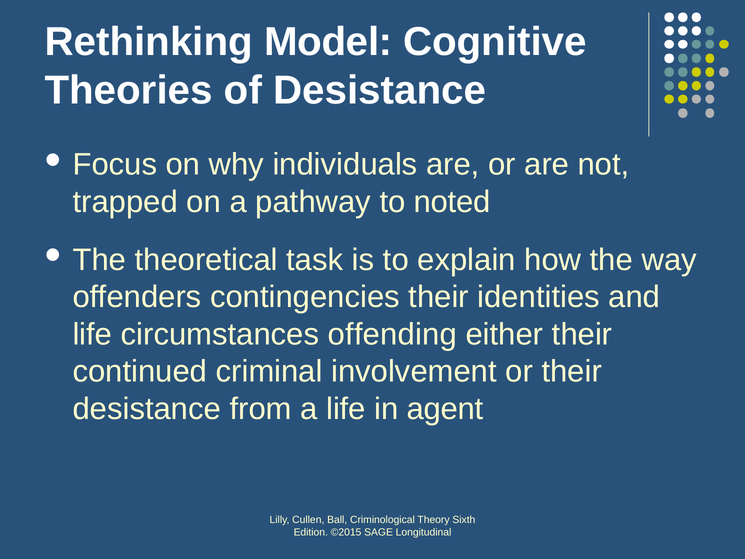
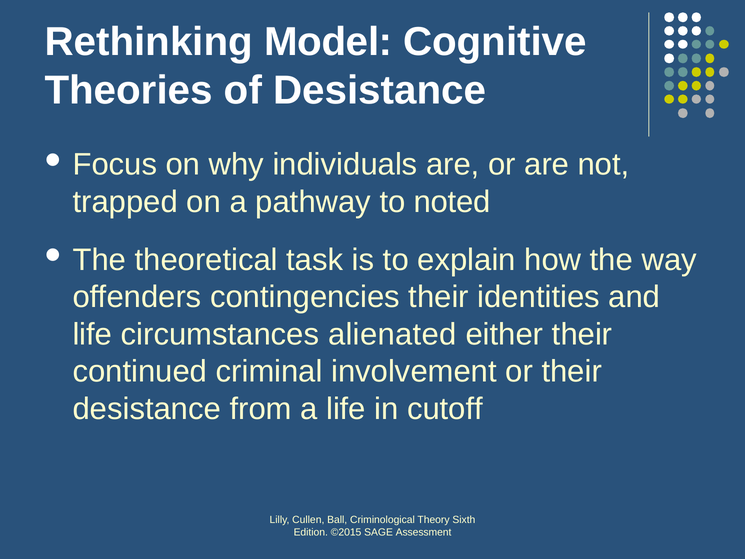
offending: offending -> alienated (392, 334)
agent: agent -> cutoff (445, 409)
Longitudinal: Longitudinal -> Assessment (424, 532)
